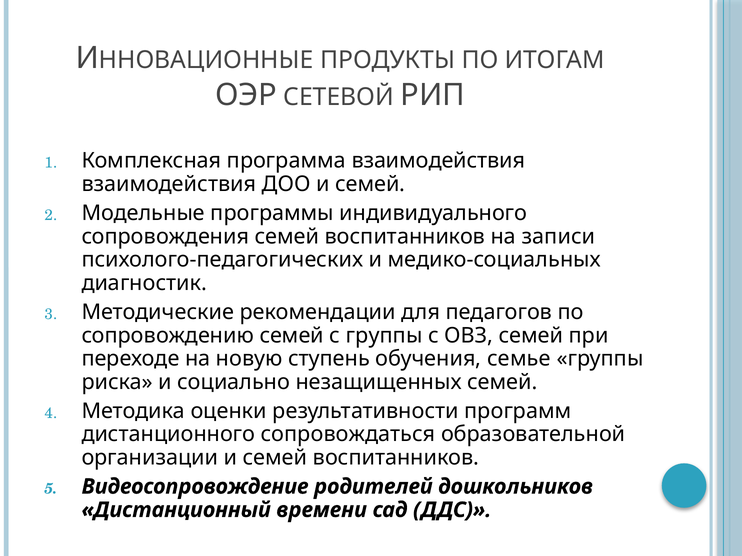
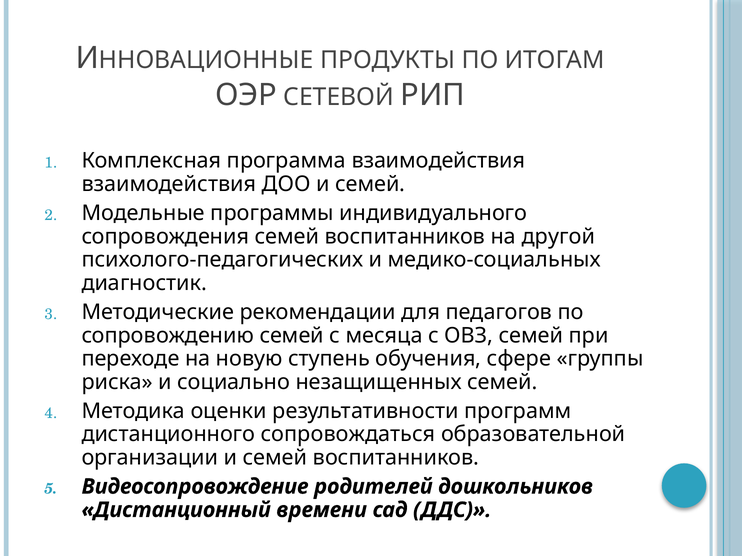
записи: записи -> другой (559, 237)
с группы: группы -> месяца (384, 336)
семье: семье -> сфере (519, 359)
